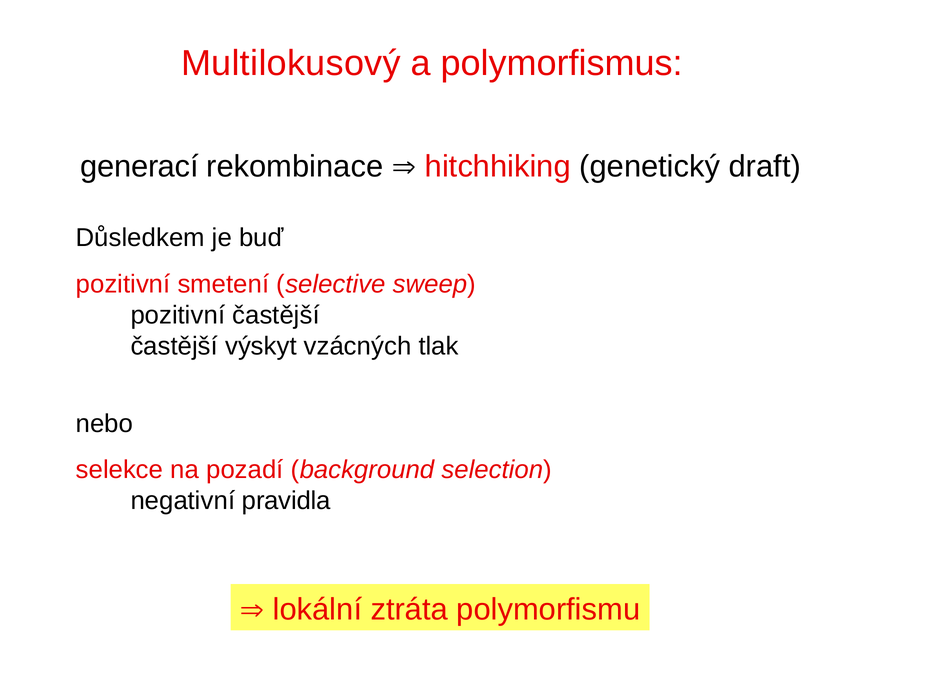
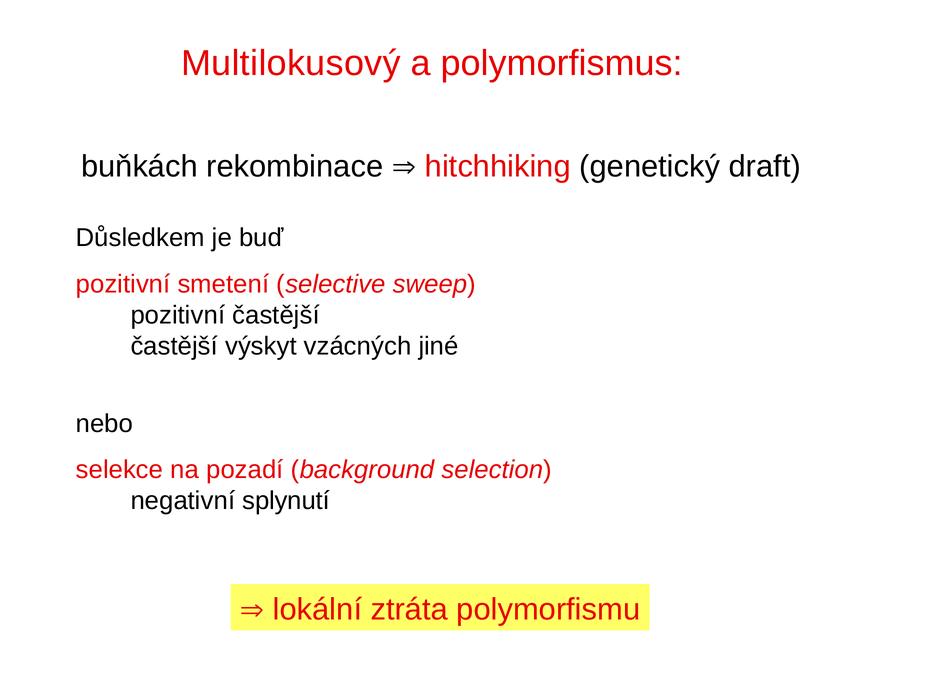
generací: generací -> buňkách (139, 166)
tlak: tlak -> jiné (439, 346)
pravidla: pravidla -> splynutí (286, 500)
